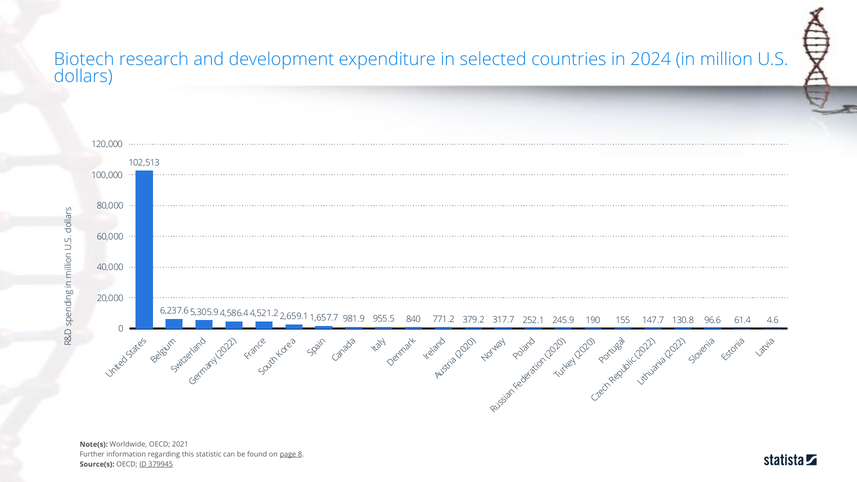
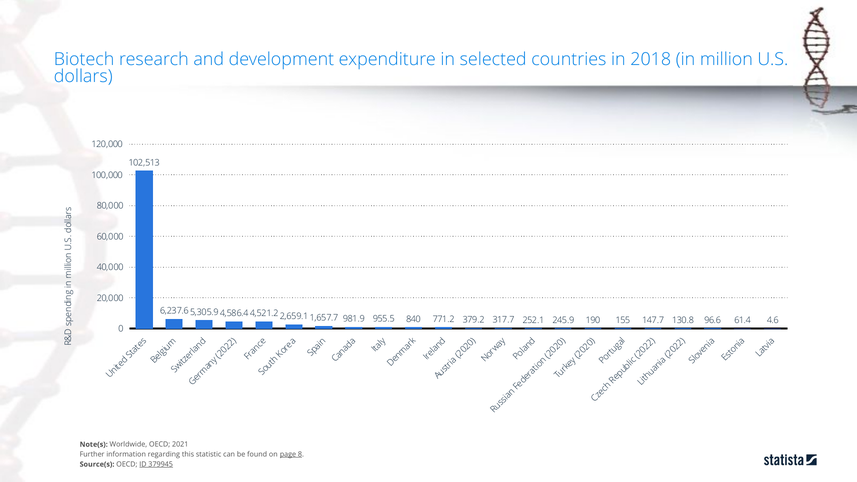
2024: 2024 -> 2018 (651, 59)
